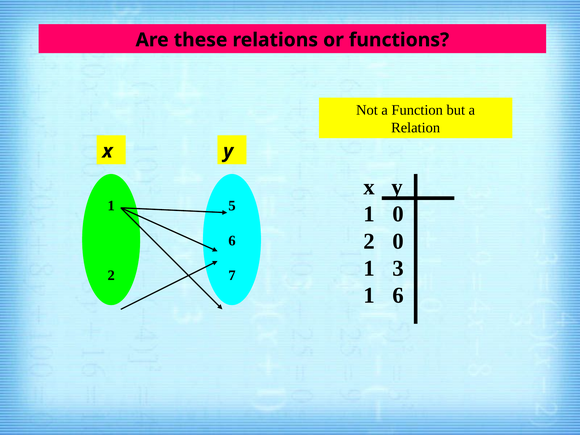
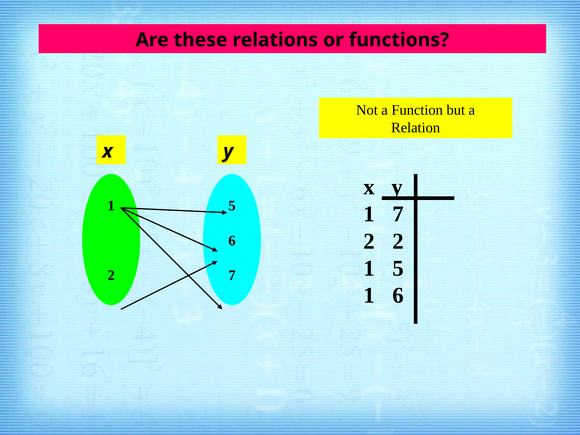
1 0: 0 -> 7 (398, 214)
2 0: 0 -> 2 (398, 241)
1 3: 3 -> 5 (398, 268)
